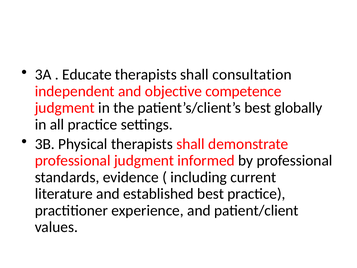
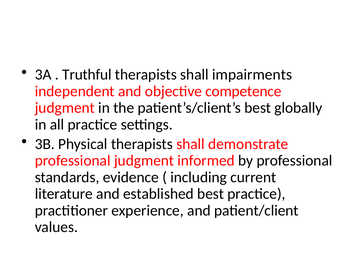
Educate: Educate -> Truthful (87, 75)
consultation: consultation -> impairments (252, 75)
